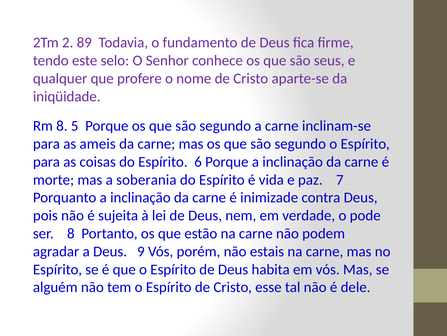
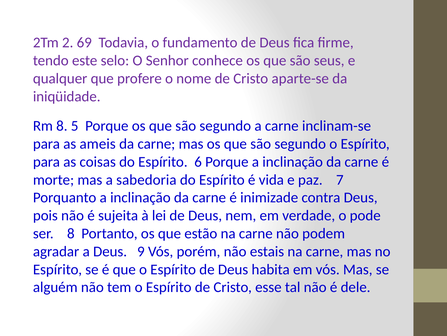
89: 89 -> 69 (84, 43)
soberania: soberania -> sabedoria (146, 179)
